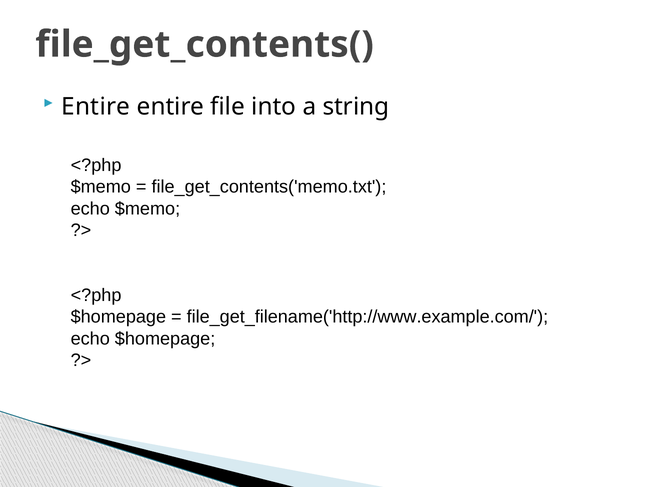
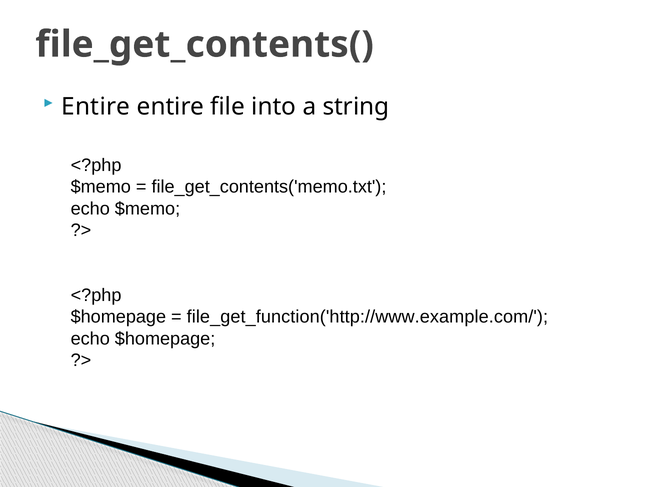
file_get_filename('http://www.example.com/: file_get_filename('http://www.example.com/ -> file_get_function('http://www.example.com/ (367, 317)
